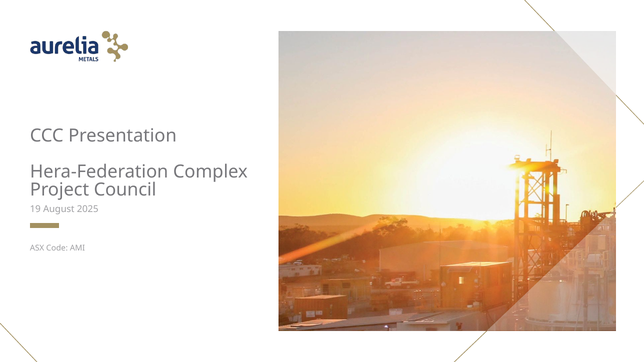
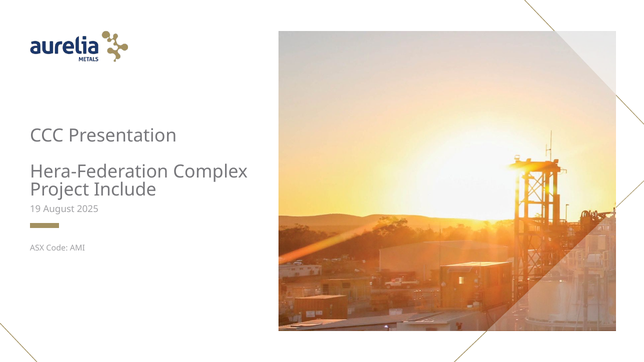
Council: Council -> Include (125, 190)
